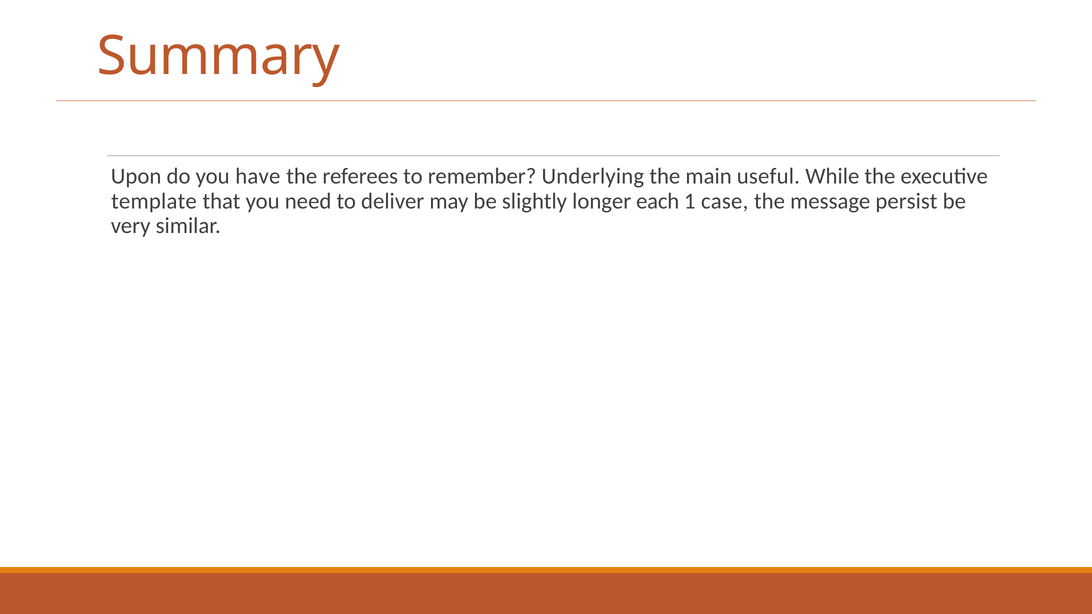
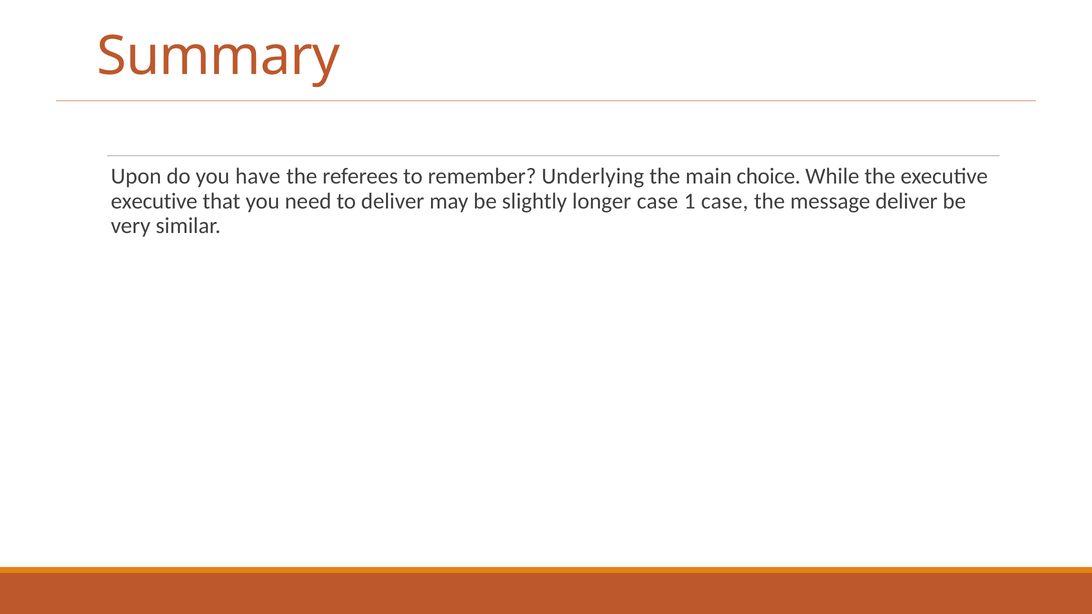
useful: useful -> choice (769, 177)
template: template -> executive (154, 201)
longer each: each -> case (657, 201)
message persist: persist -> deliver (907, 201)
